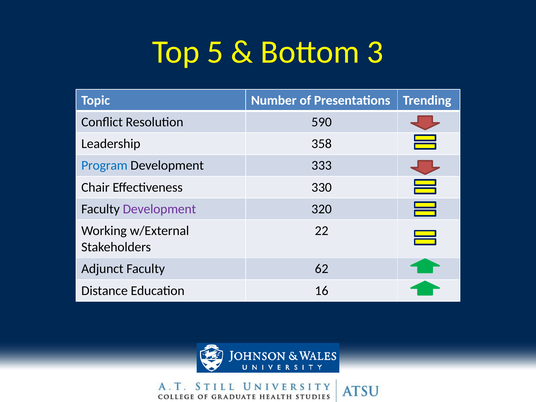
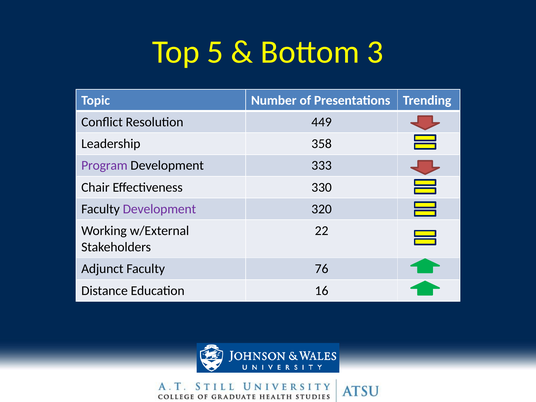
590: 590 -> 449 (322, 122)
Program colour: blue -> purple (104, 166)
62: 62 -> 76 (322, 269)
